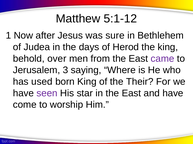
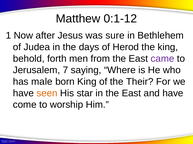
5:1-12: 5:1-12 -> 0:1-12 (120, 19)
over: over -> forth (57, 59)
3: 3 -> 7 (65, 70)
used: used -> male (42, 82)
seen colour: purple -> orange (47, 94)
